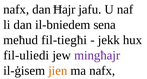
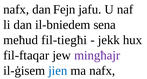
Ħajr: Ħajr -> Fejn (64, 9)
fil-uliedi: fil-uliedi -> fil-ftaqar (26, 55)
jien colour: orange -> blue (58, 71)
